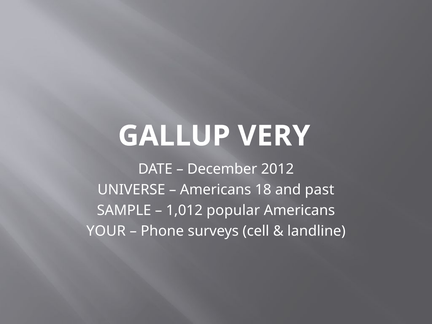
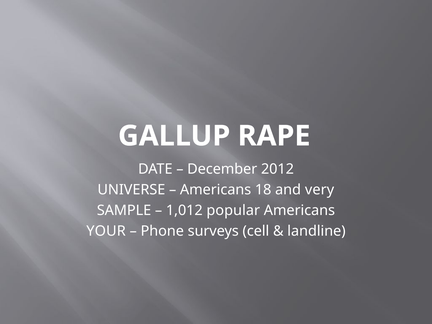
VERY: VERY -> RAPE (274, 136)
past: past -> very (320, 190)
